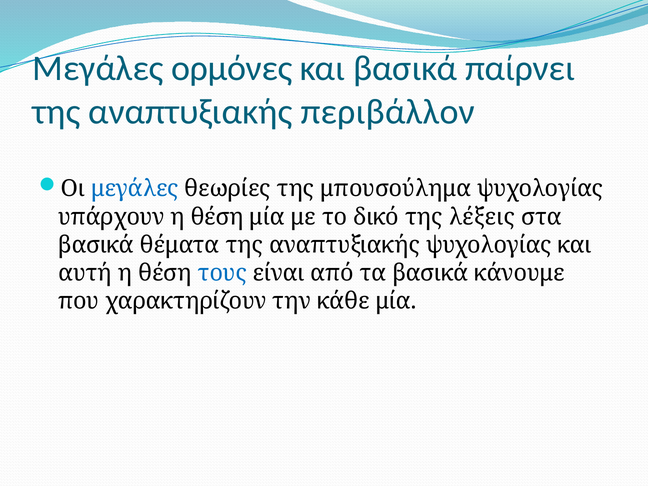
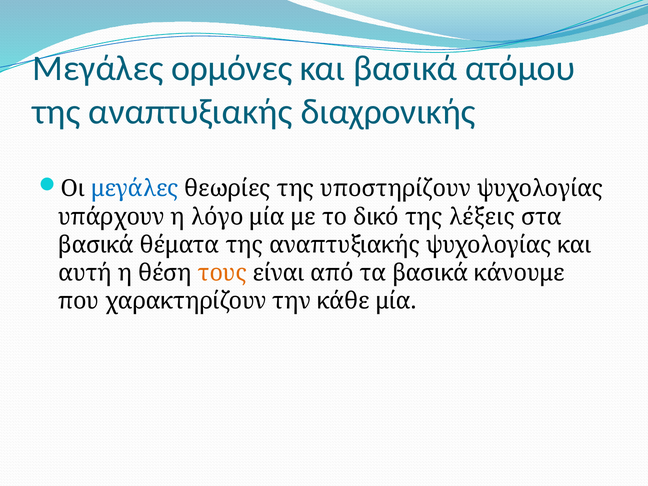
παίρνει: παίρνει -> ατόμου (520, 69)
περιβάλλον: περιβάλλον -> διαχρονικής (388, 112)
μπουσούλημα: μπουσούλημα -> υποστηρίζουν (396, 189)
θέση: θέση -> λόγο (217, 217)
τους colour: blue -> orange (222, 273)
